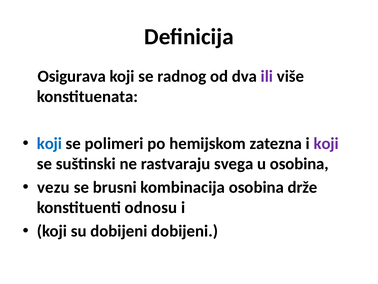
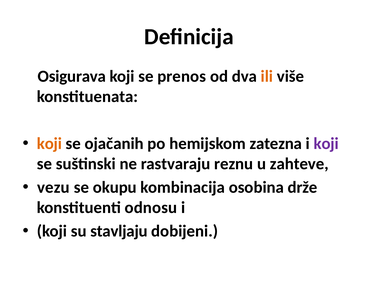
radnog: radnog -> prenos (182, 76)
ili colour: purple -> orange (267, 76)
koji colour: blue -> orange (49, 143)
polimeri: polimeri -> ojačanih (114, 143)
svega: svega -> reznu (234, 164)
u osobina: osobina -> zahteve (299, 164)
brusni: brusni -> okupu (115, 187)
su dobijeni: dobijeni -> stavljaju (119, 231)
